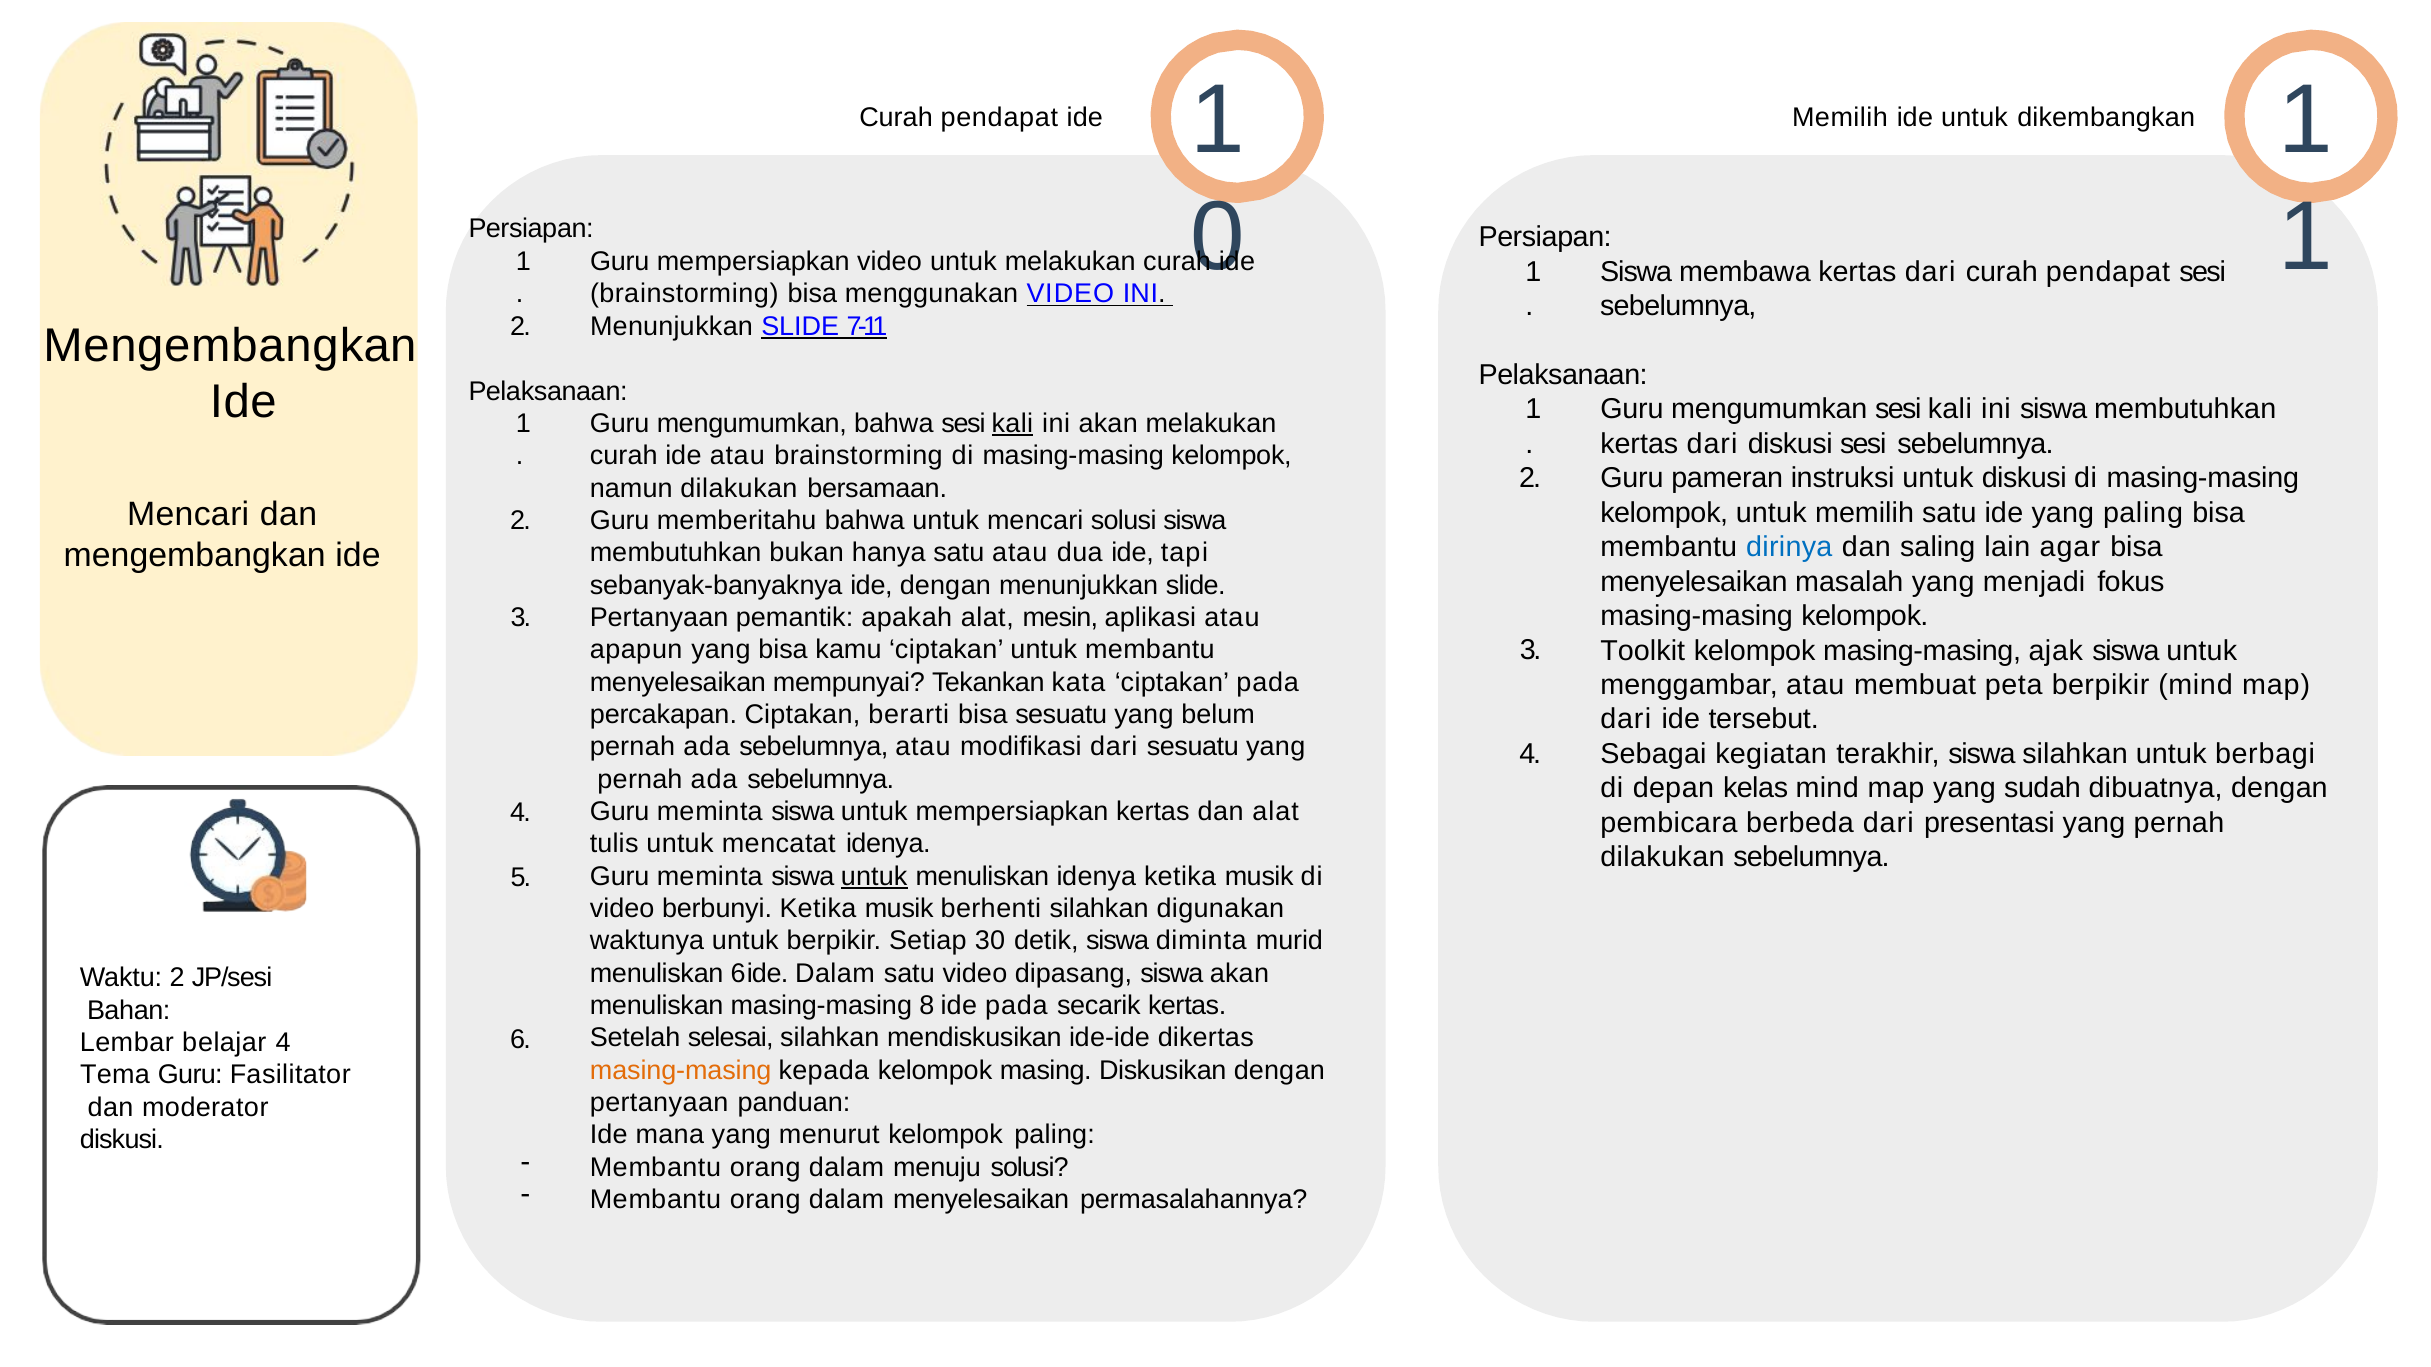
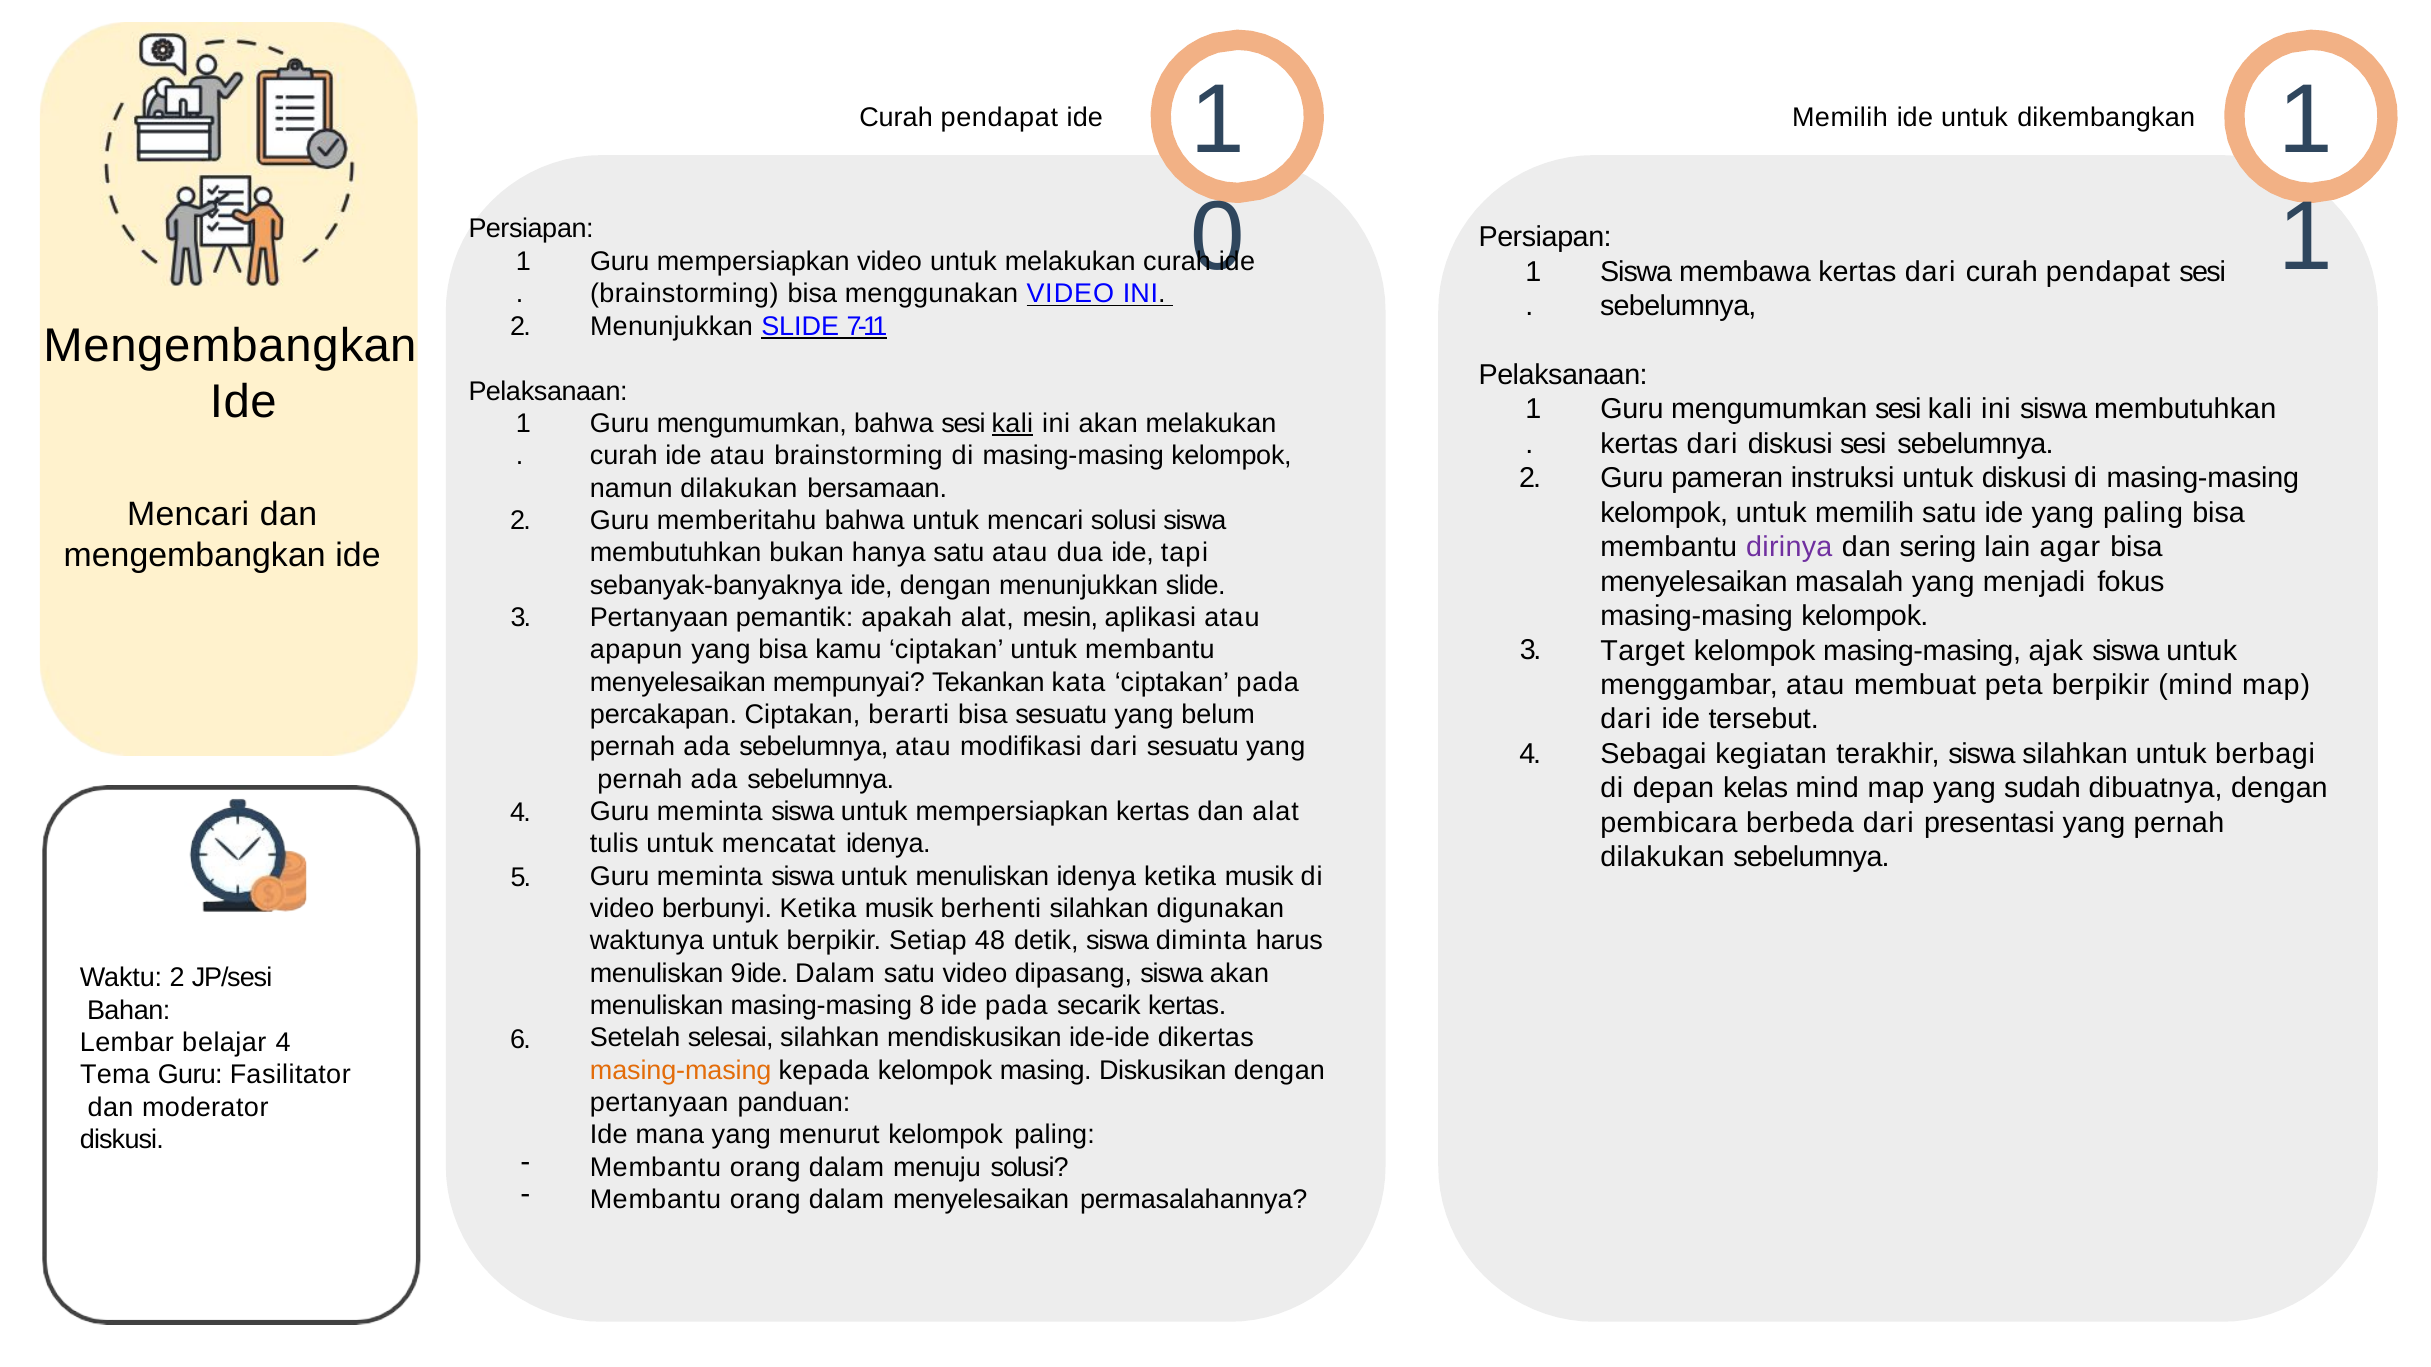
dirinya colour: blue -> purple (1789, 547)
saling: saling -> sering (1938, 547)
Toolkit: Toolkit -> Target (1643, 651)
untuk underline: present -> none (874, 876)
30: 30 -> 48 (990, 941)
murid: murid -> harus (1289, 941)
menuliskan 6: 6 -> 9 (738, 974)
